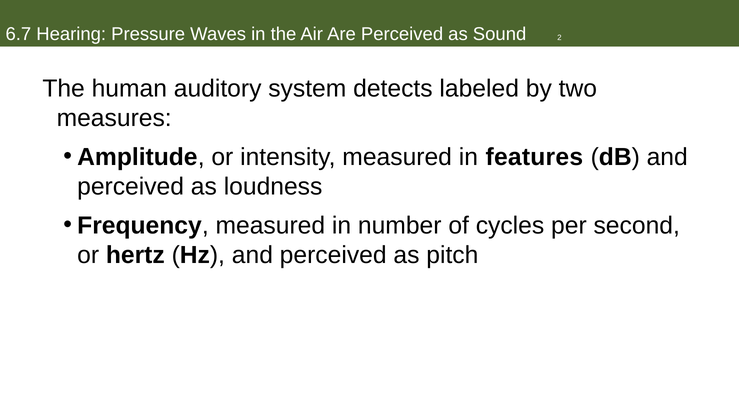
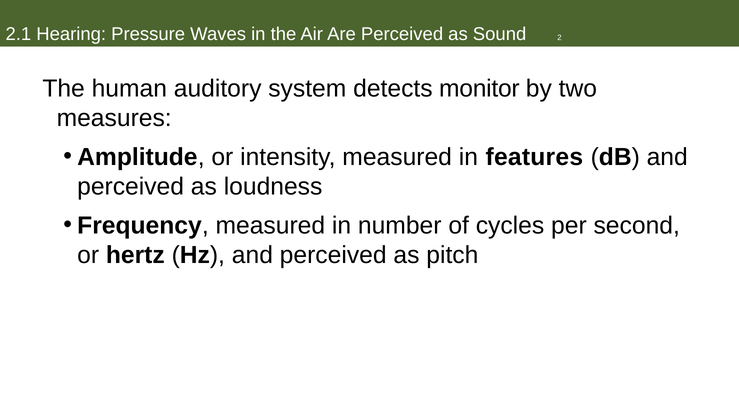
6.7: 6.7 -> 2.1 (18, 34)
labeled: labeled -> monitor (479, 89)
